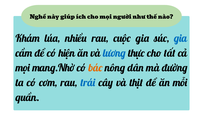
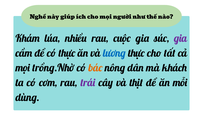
gia colour: blue -> purple (181, 38)
có hiện: hiện -> thực (67, 53)
mang.Nhờ: mang.Nhờ -> trồng.Nhờ (53, 68)
đường: đường -> khách (175, 68)
trái colour: blue -> purple (88, 83)
quần: quần -> dùng (28, 98)
